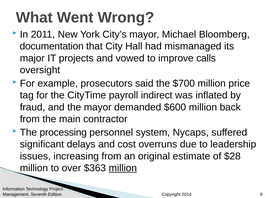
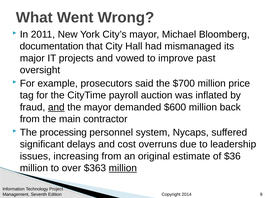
calls: calls -> past (206, 58)
indirect: indirect -> auction (157, 96)
and underline: none -> present (56, 108)
$28: $28 -> $36 (232, 157)
